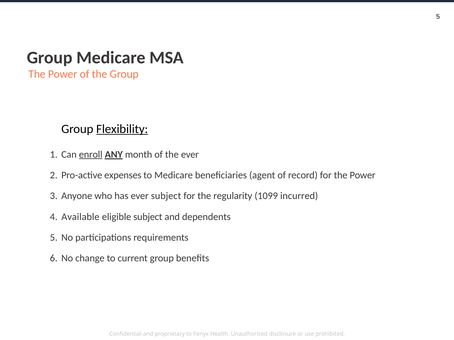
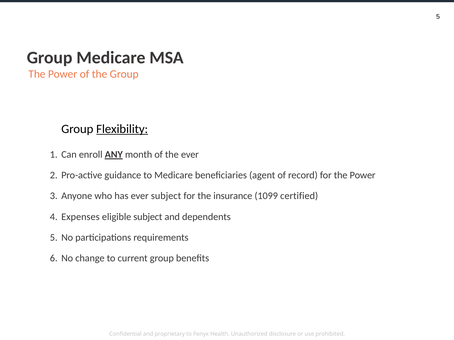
enroll underline: present -> none (91, 155)
expenses: expenses -> guidance (123, 175)
regularity: regularity -> insurance (233, 196)
incurred: incurred -> certified (299, 196)
Available: Available -> Expenses (80, 217)
